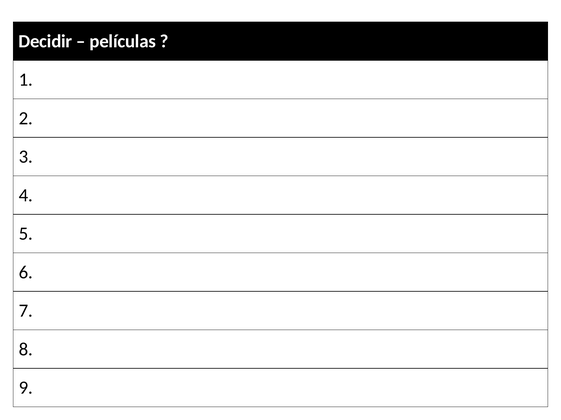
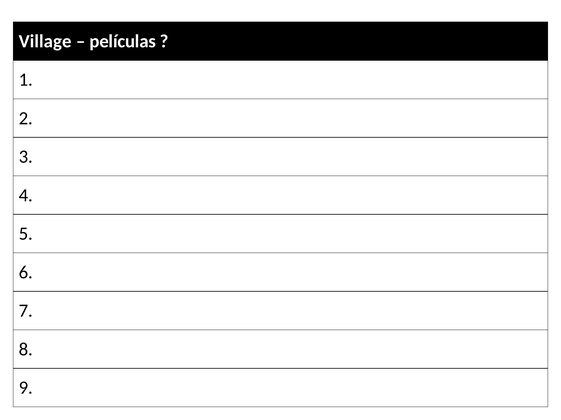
Decidir: Decidir -> Village (45, 41)
